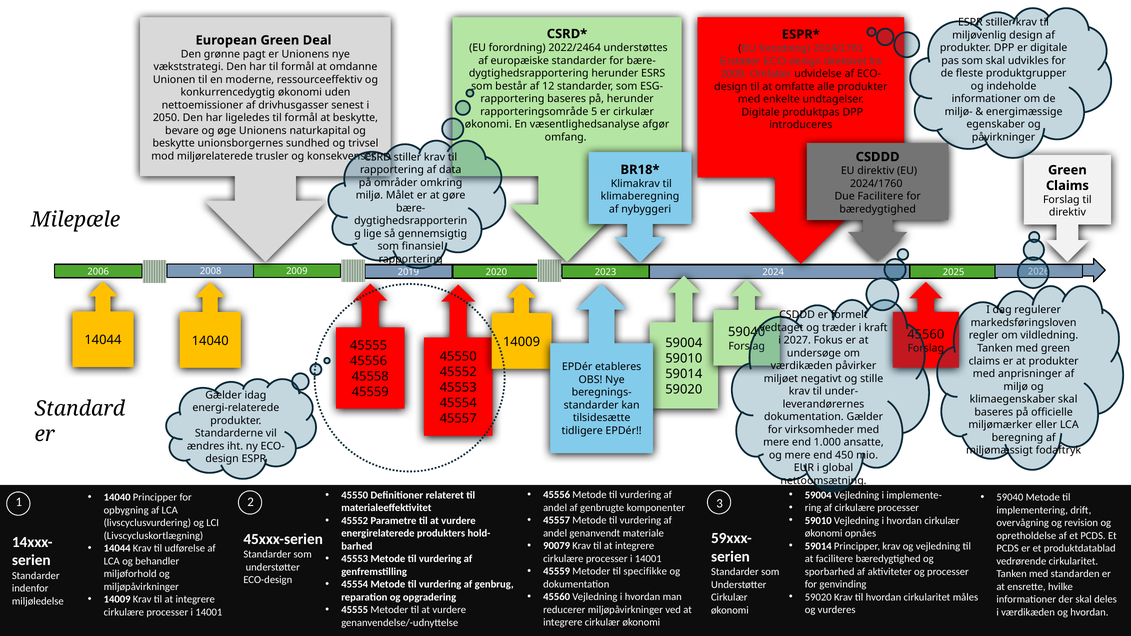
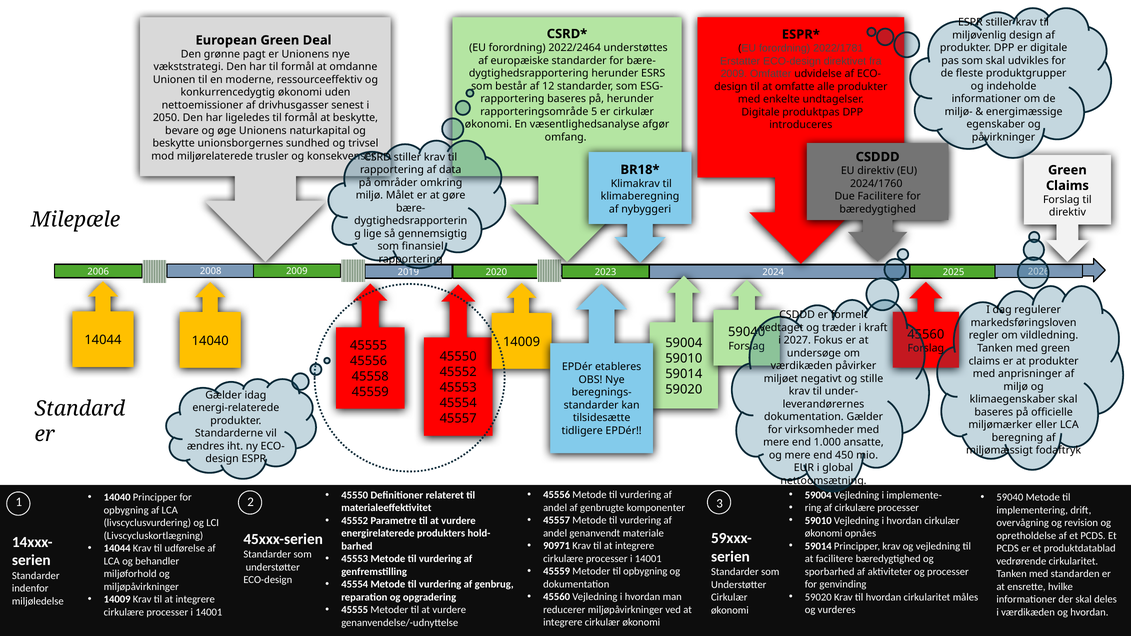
2014/1781: 2014/1781 -> 2022/1781 (838, 48)
90079: 90079 -> 90971 (557, 546)
til specifikke: specifikke -> opbygning (645, 572)
